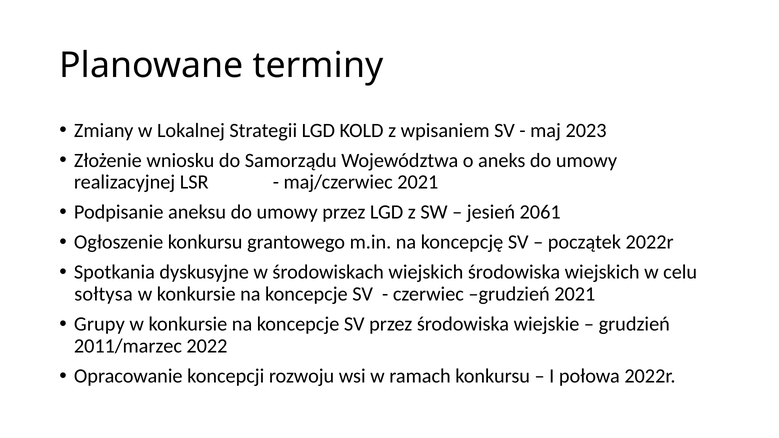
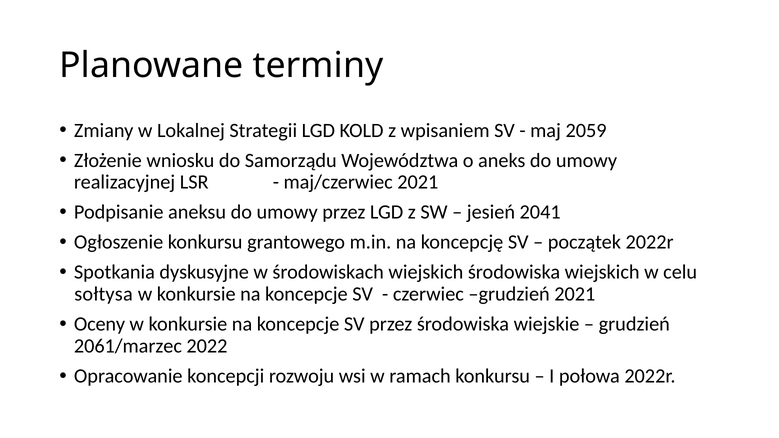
2023: 2023 -> 2059 (586, 130)
2061: 2061 -> 2041 (540, 212)
Grupy: Grupy -> Oceny (100, 324)
2011/marzec: 2011/marzec -> 2061/marzec (128, 346)
